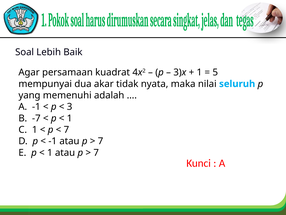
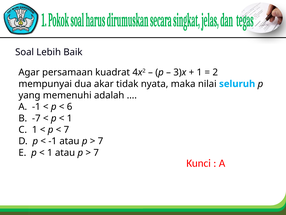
5: 5 -> 2 (215, 72)
3: 3 -> 6 (70, 107)
